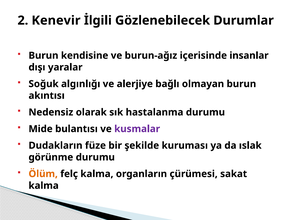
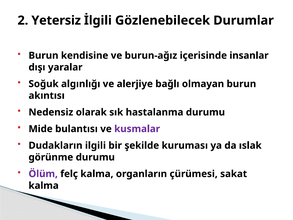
Kenevir: Kenevir -> Yetersiz (56, 20)
füze: füze -> ilgili (95, 145)
Ölüm colour: orange -> purple (43, 174)
